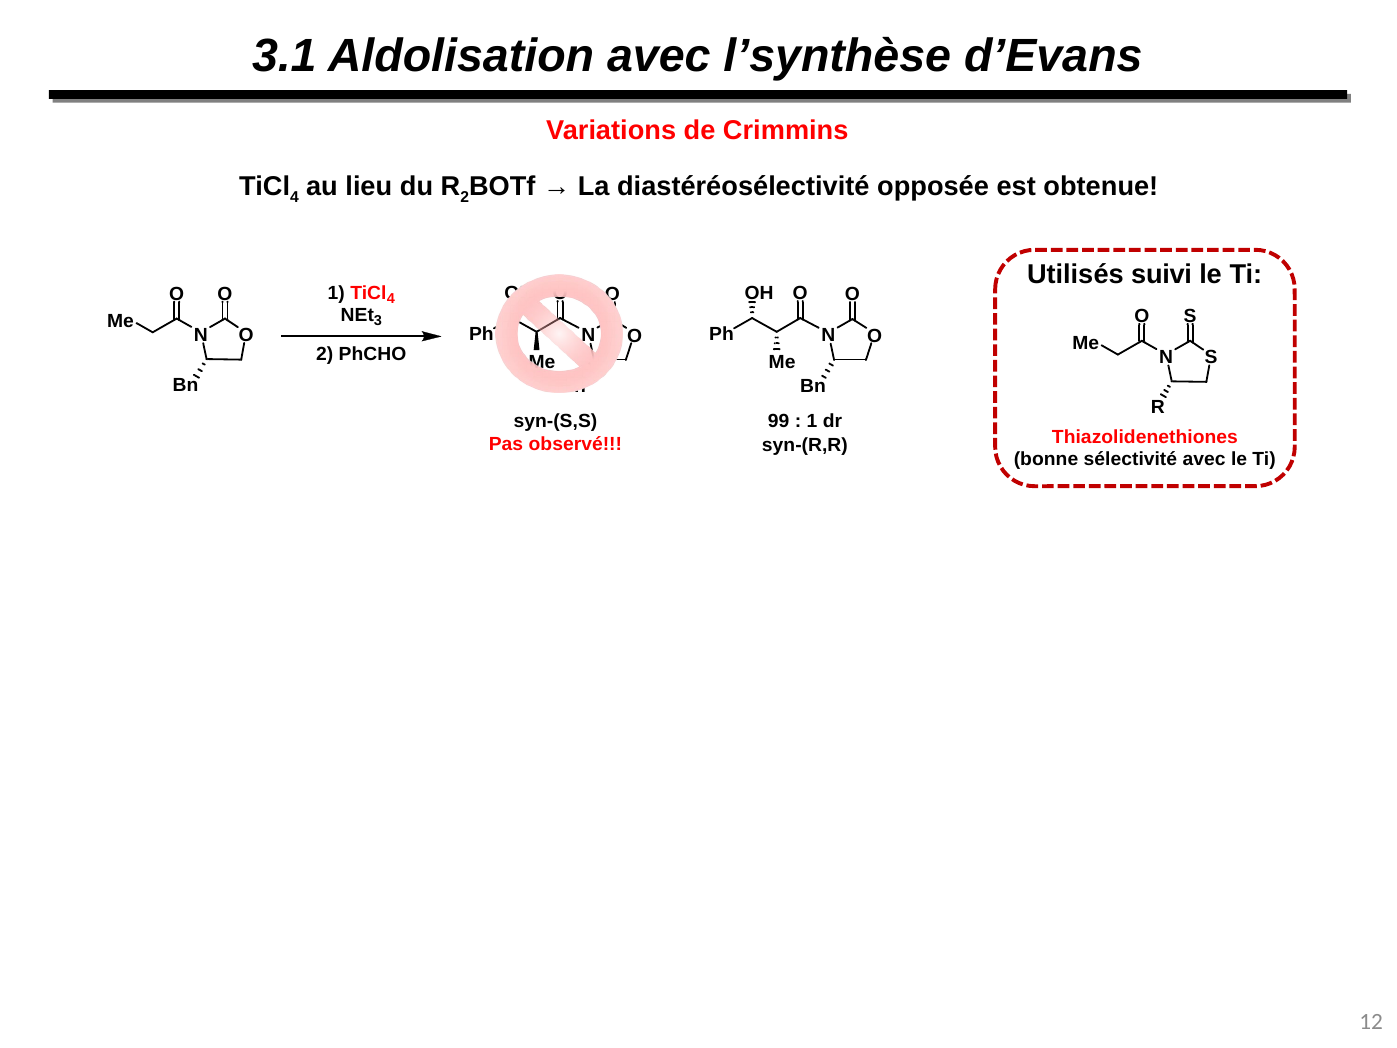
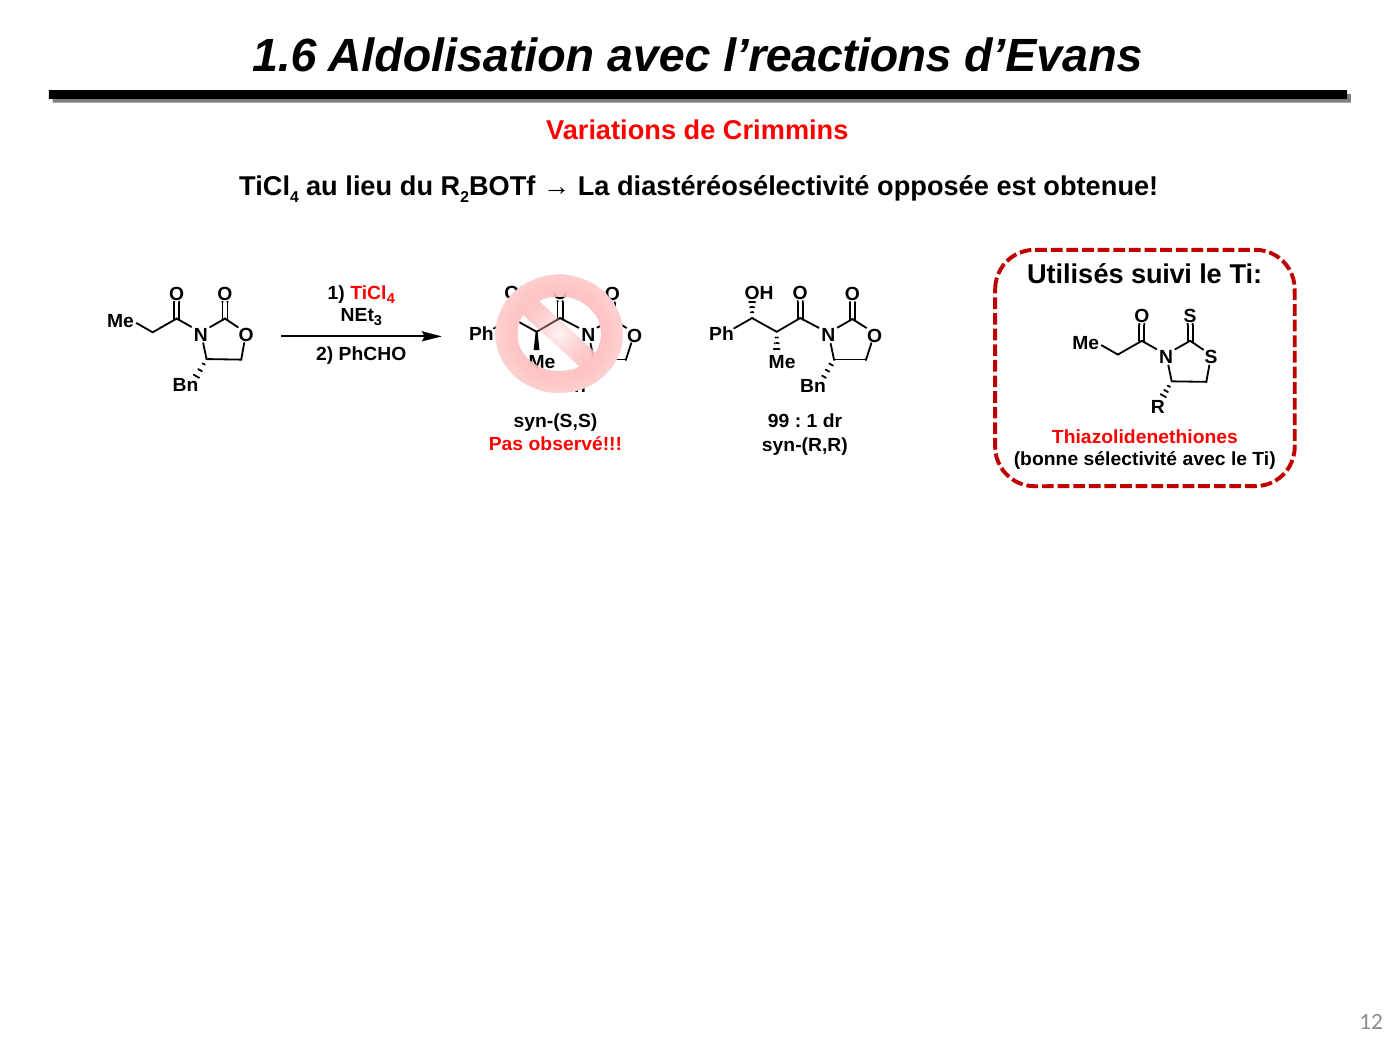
3.1: 3.1 -> 1.6 (284, 57)
l’synthèse: l’synthèse -> l’reactions (838, 57)
